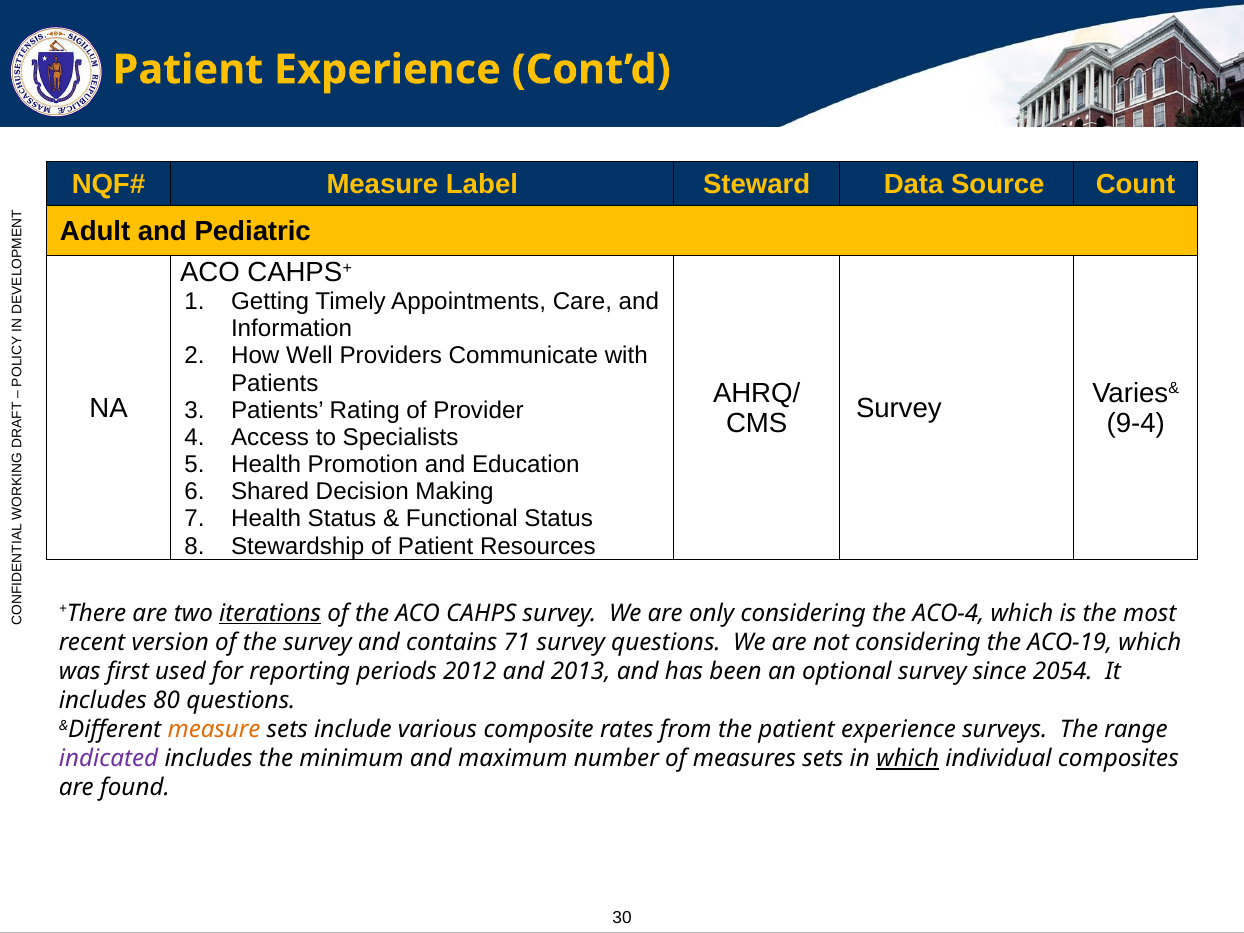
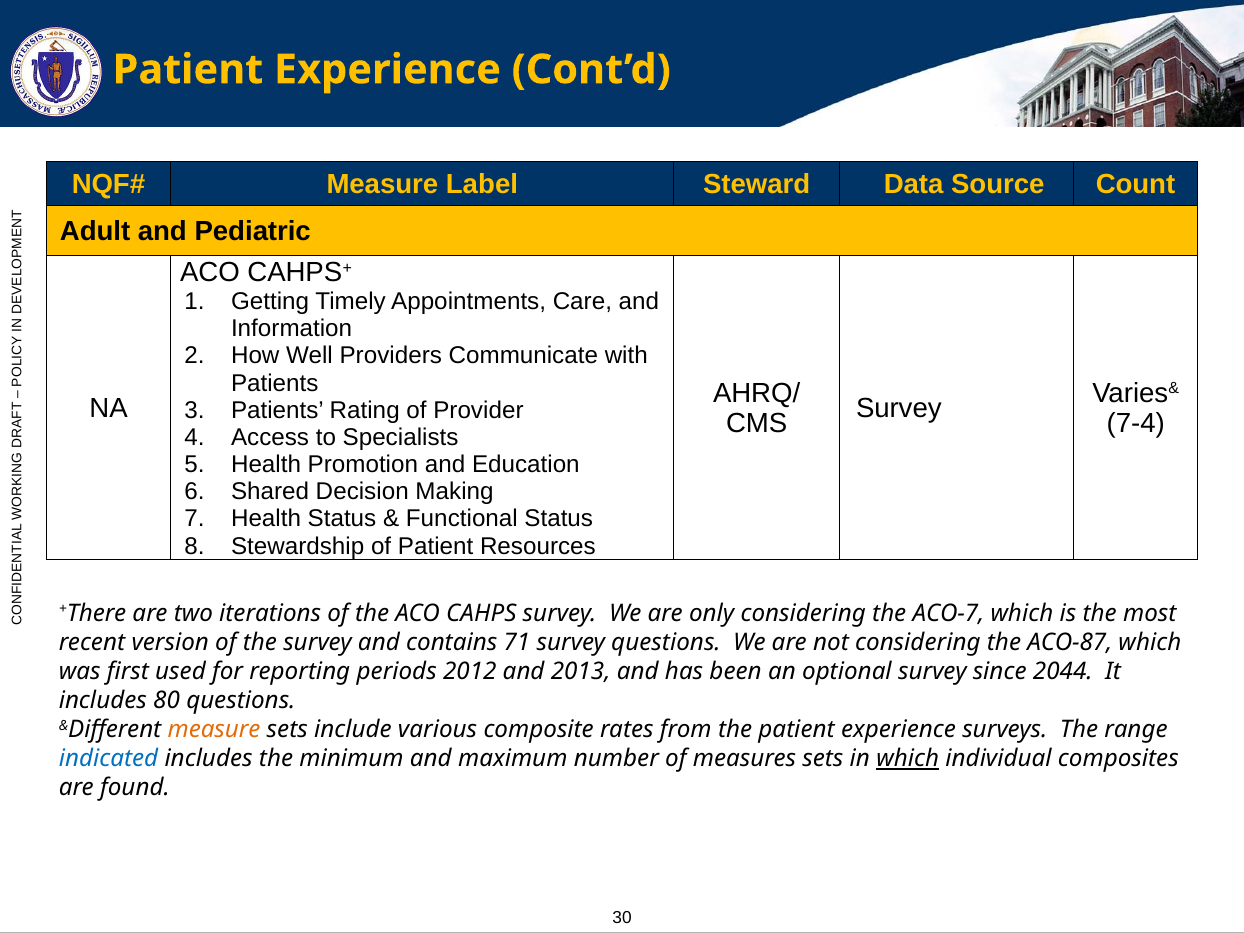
9-4: 9-4 -> 7-4 (1136, 424)
iterations underline: present -> none (270, 613)
ACO-4: ACO-4 -> ACO-7 (948, 613)
ACO-19: ACO-19 -> ACO-87 (1070, 642)
2054: 2054 -> 2044 (1063, 671)
indicated colour: purple -> blue (109, 758)
